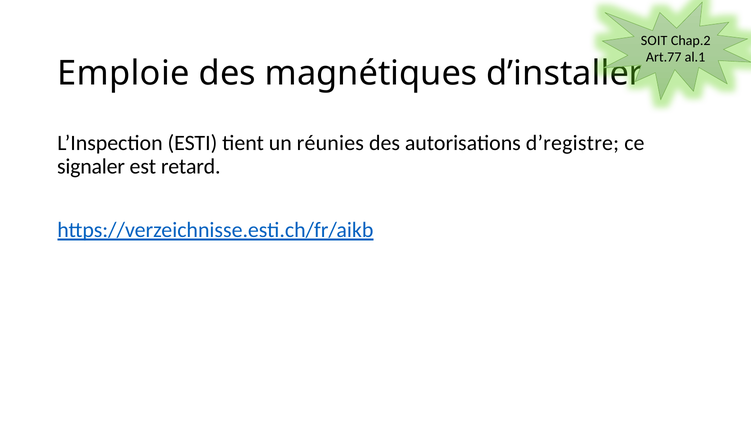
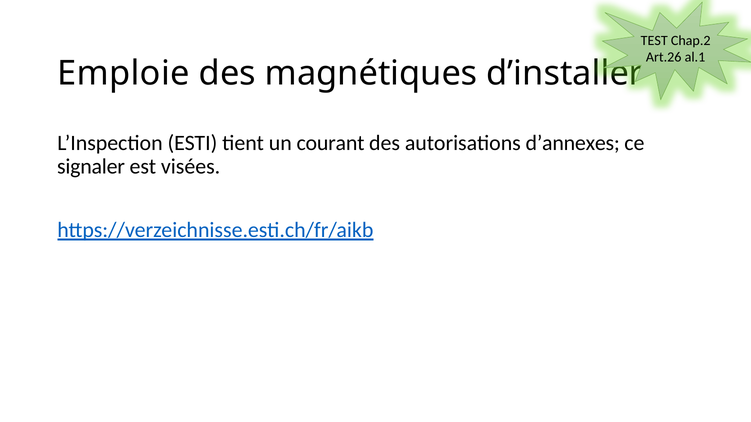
SOIT: SOIT -> TEST (654, 40)
Art.77: Art.77 -> Art.26 (664, 57)
réunies: réunies -> courant (331, 143)
d’registre: d’registre -> d’annexes (573, 143)
retard: retard -> visées (191, 167)
